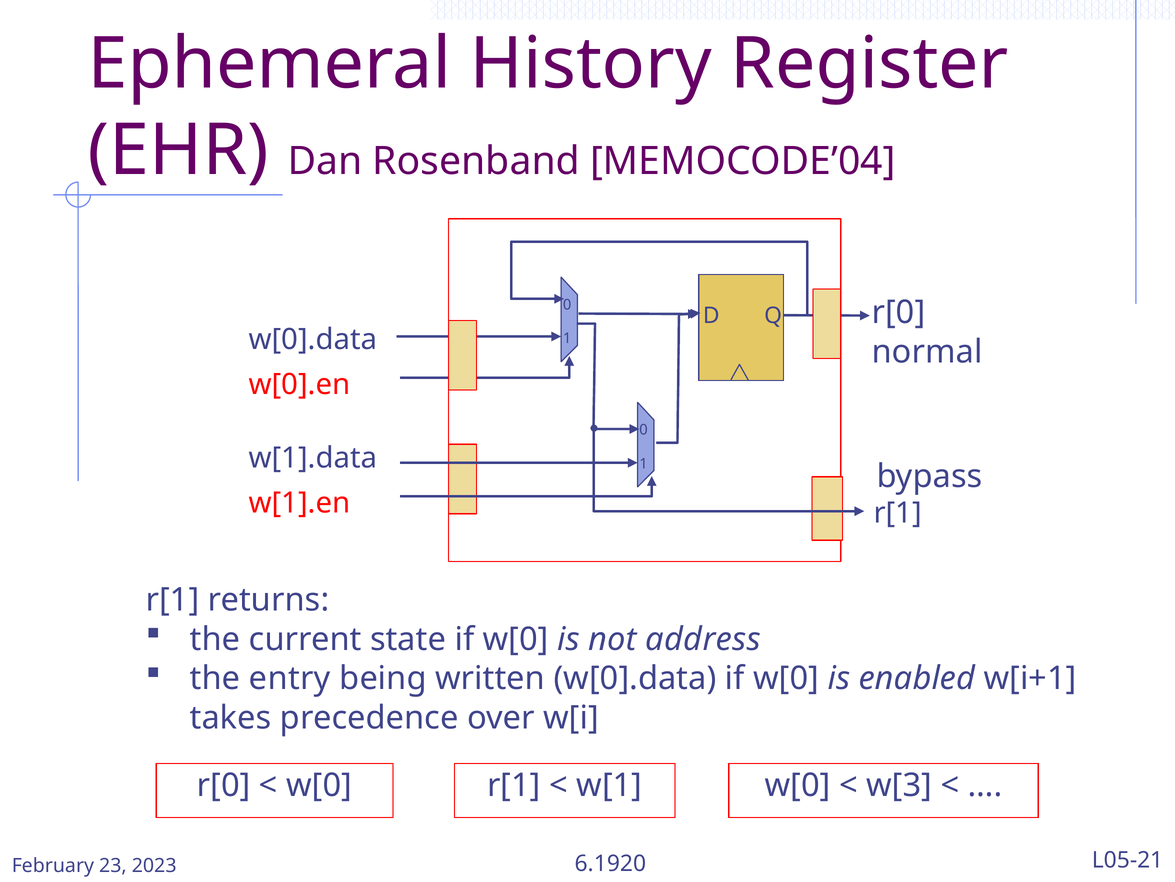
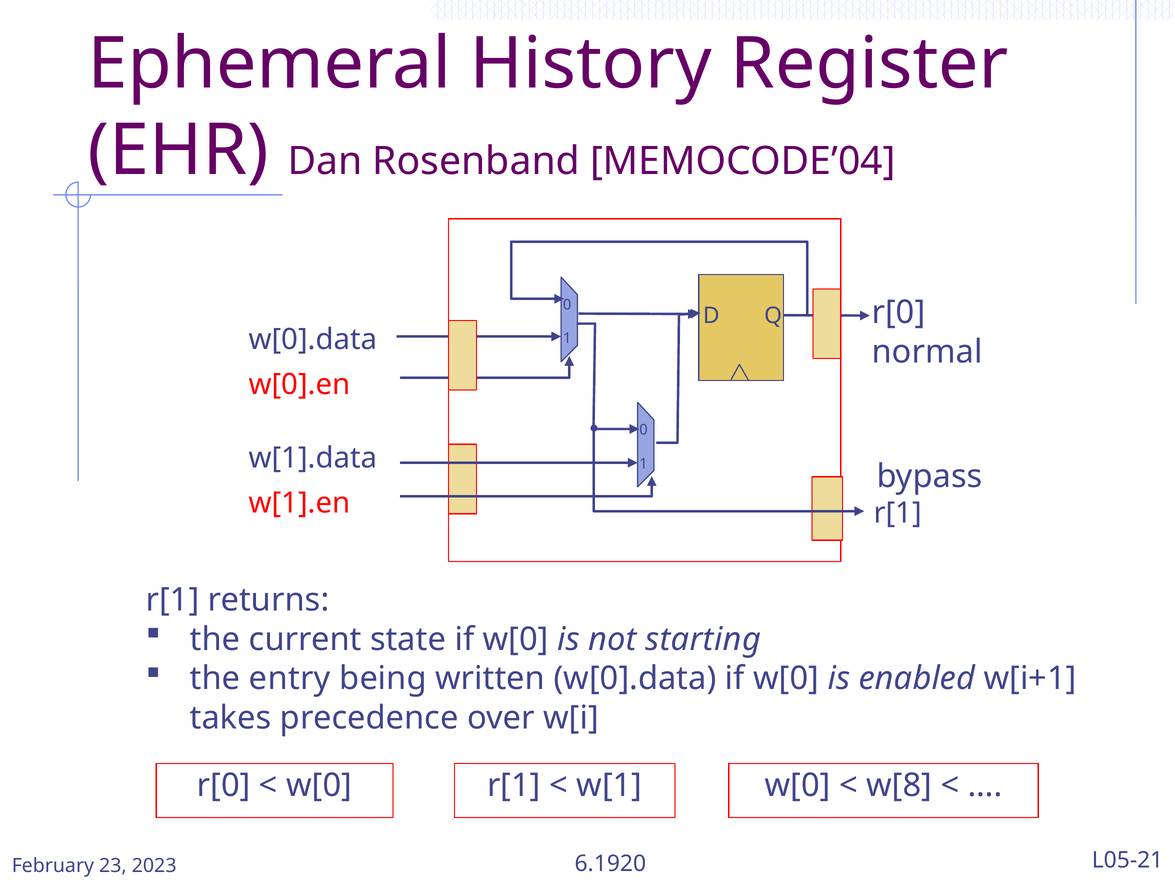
address: address -> starting (703, 639)
w[3: w[3 -> w[8 (899, 785)
